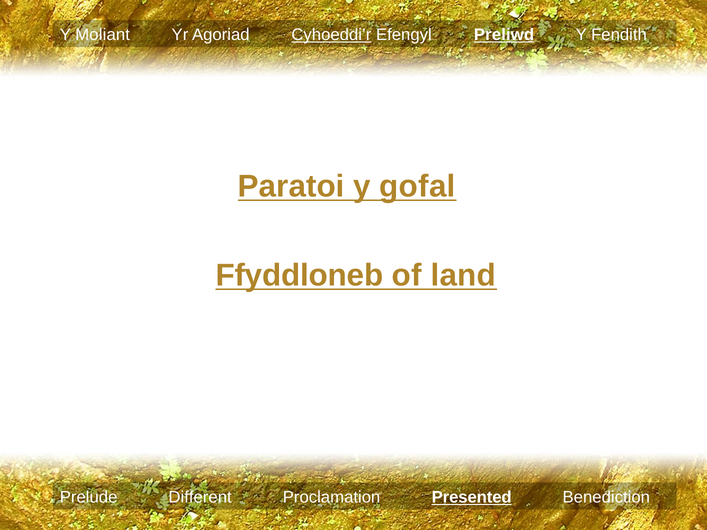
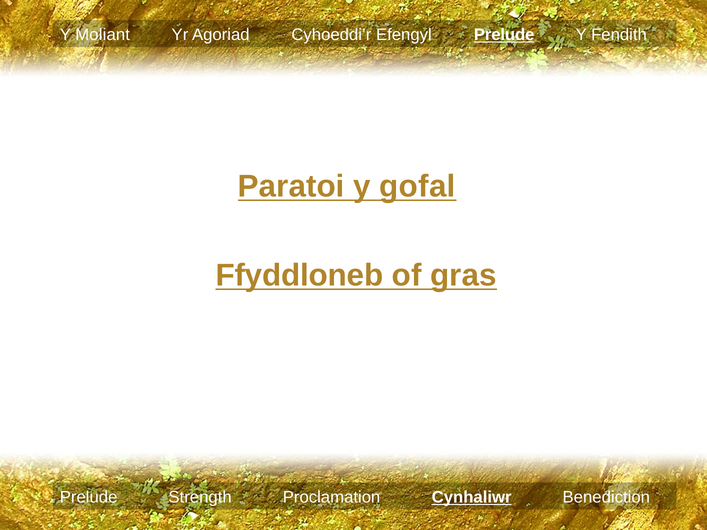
Cyhoeddi’r underline: present -> none (331, 35)
Efengyl Preliwd: Preliwd -> Prelude (504, 35)
land: land -> gras (463, 276)
Different: Different -> Strength (200, 497)
Presented: Presented -> Cynhaliwr (472, 497)
